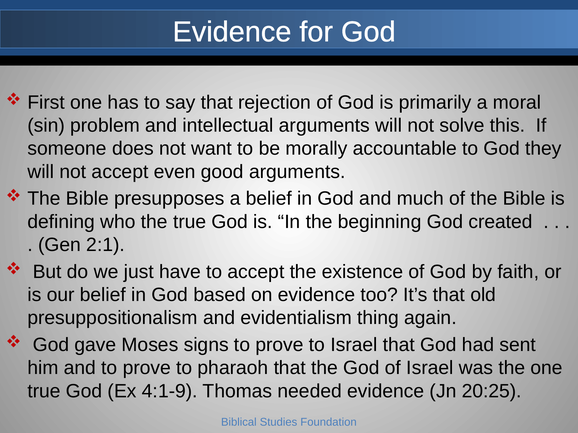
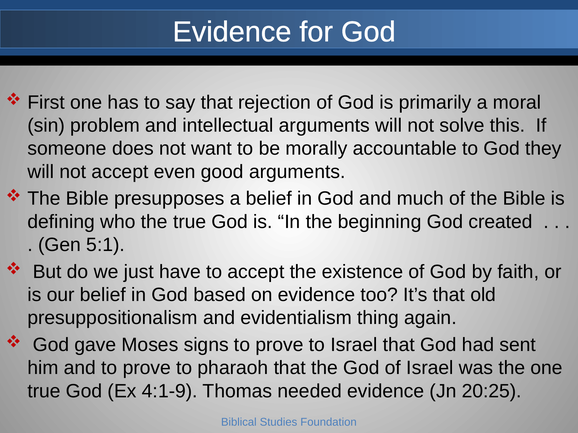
2:1: 2:1 -> 5:1 (106, 245)
